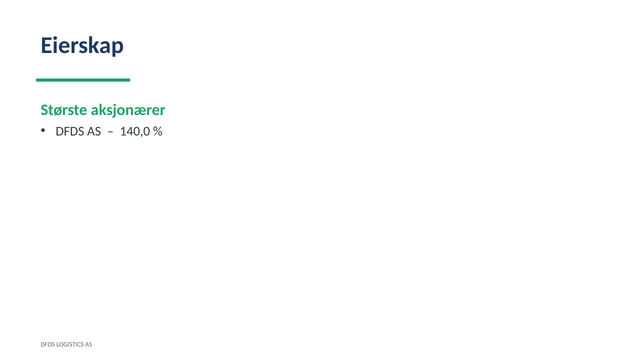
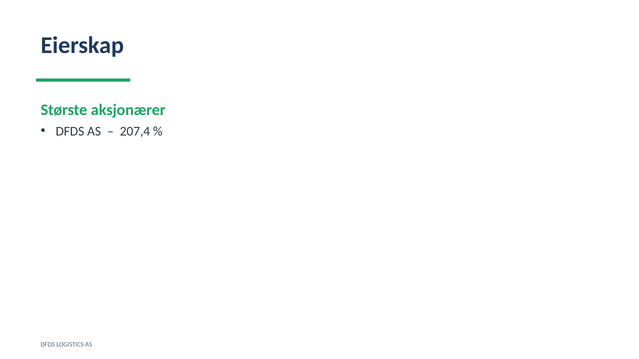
140,0: 140,0 -> 207,4 (135, 131)
